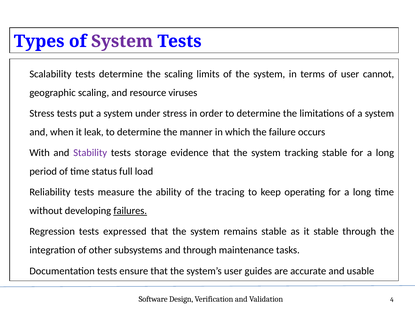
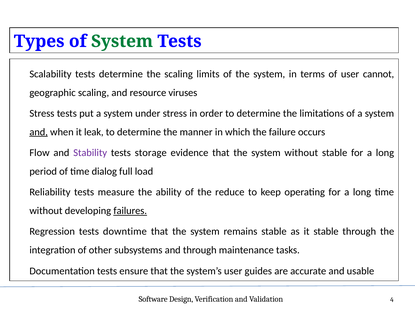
System colour: purple -> green (122, 41)
and underline: none -> present (39, 132)
With: With -> Flow (40, 153)
system tracking: tracking -> without (301, 153)
status: status -> dialog (104, 172)
tracing: tracing -> reduce (230, 192)
expressed: expressed -> downtime (125, 232)
